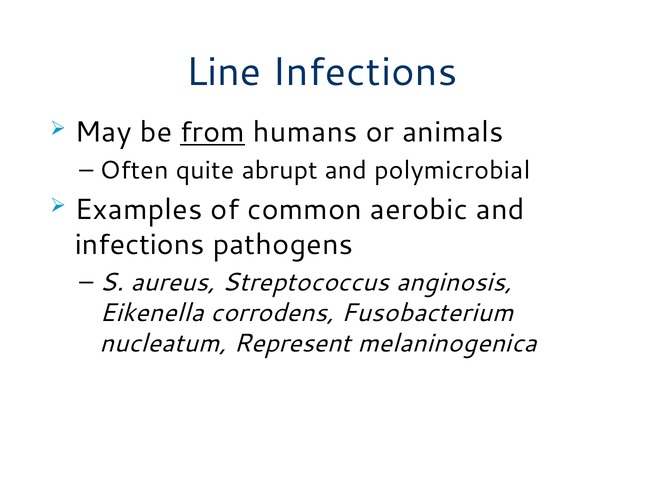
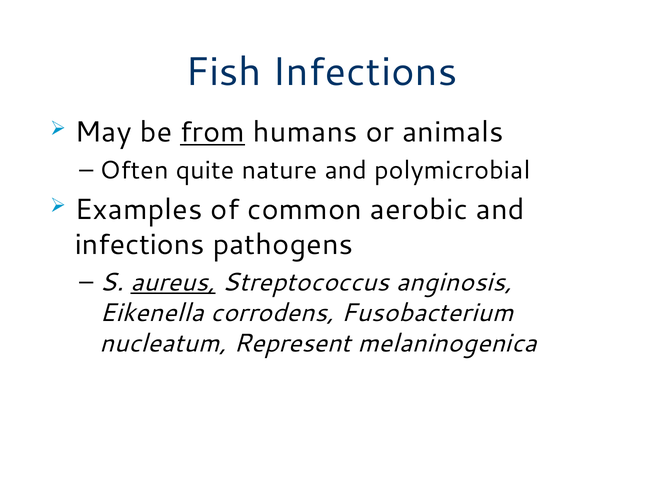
Line: Line -> Fish (223, 72)
abrupt: abrupt -> nature (280, 170)
aureus underline: none -> present (173, 283)
